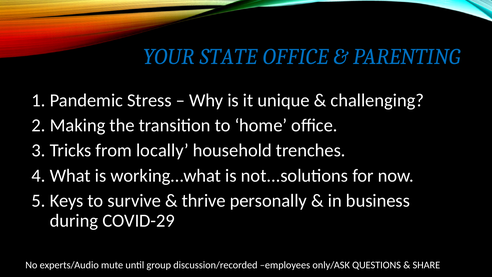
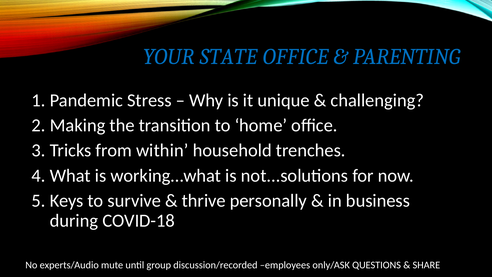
locally: locally -> within (162, 150)
COVID-29: COVID-29 -> COVID-18 (139, 220)
